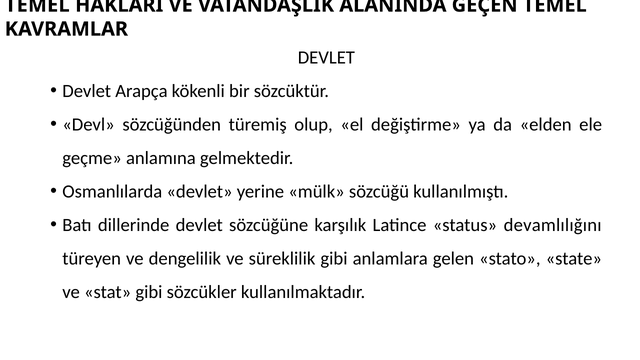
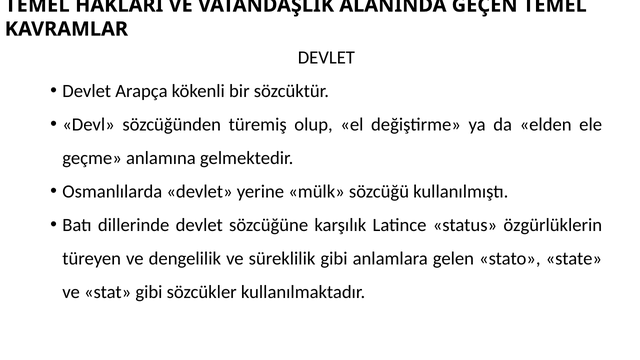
devamlılığını: devamlılığını -> özgürlüklerin (553, 225)
